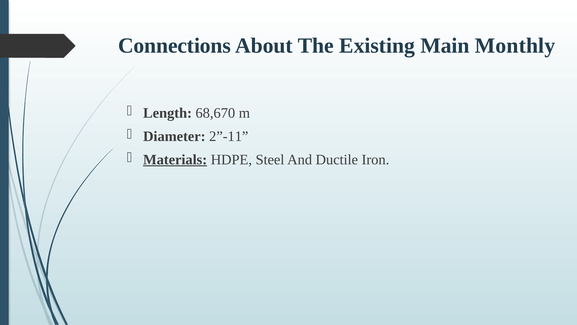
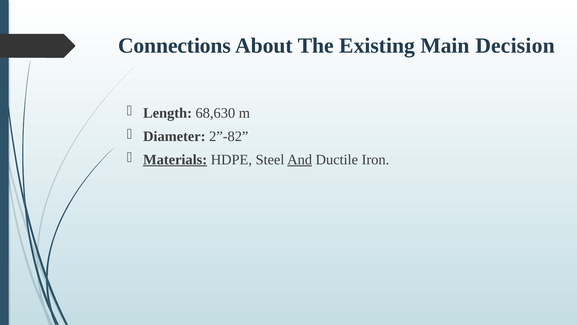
Monthly: Monthly -> Decision (515, 46)
68,670: 68,670 -> 68,630 (215, 113)
2”-11: 2”-11 -> 2”-82 (229, 136)
And underline: none -> present (300, 159)
